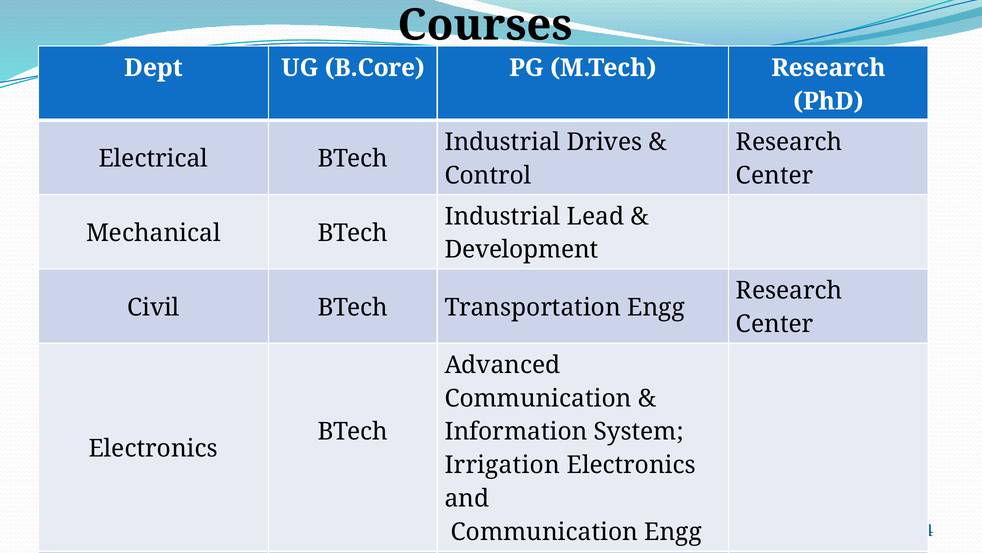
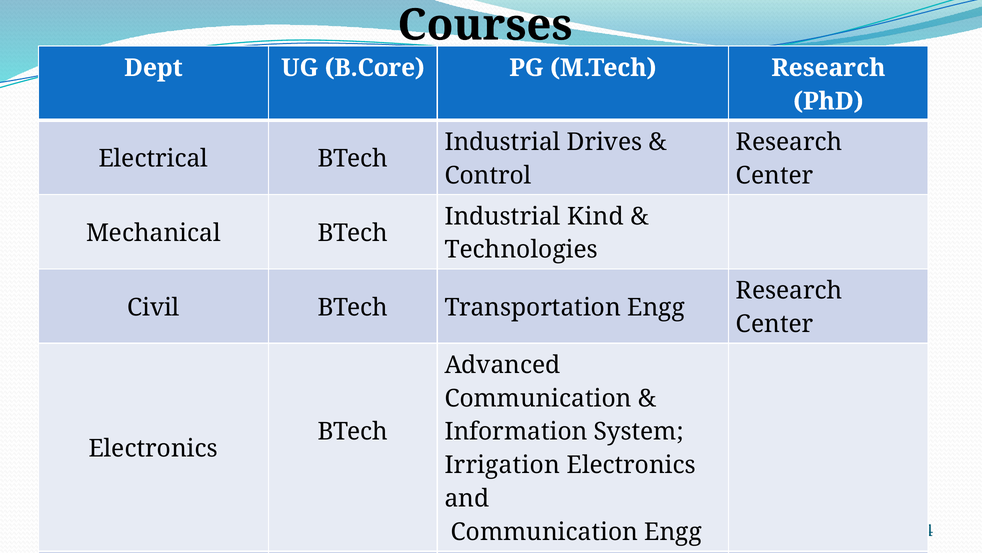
Lead: Lead -> Kind (595, 216)
Development: Development -> Technologies (521, 250)
